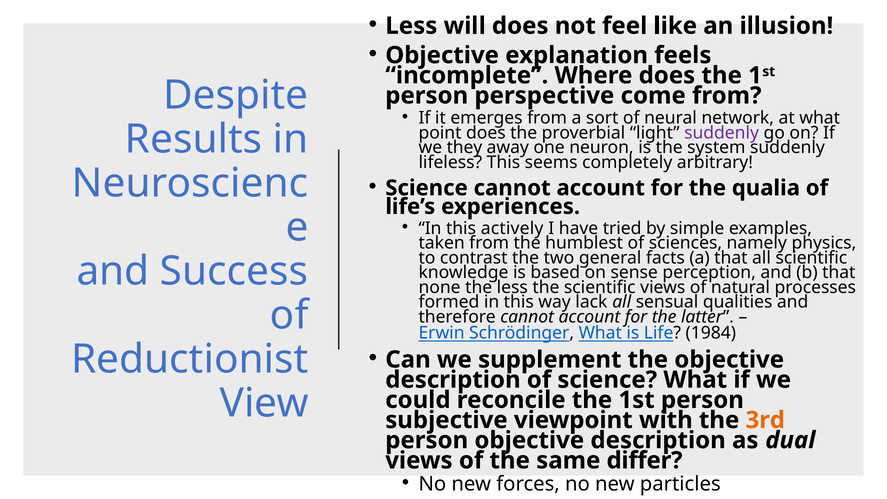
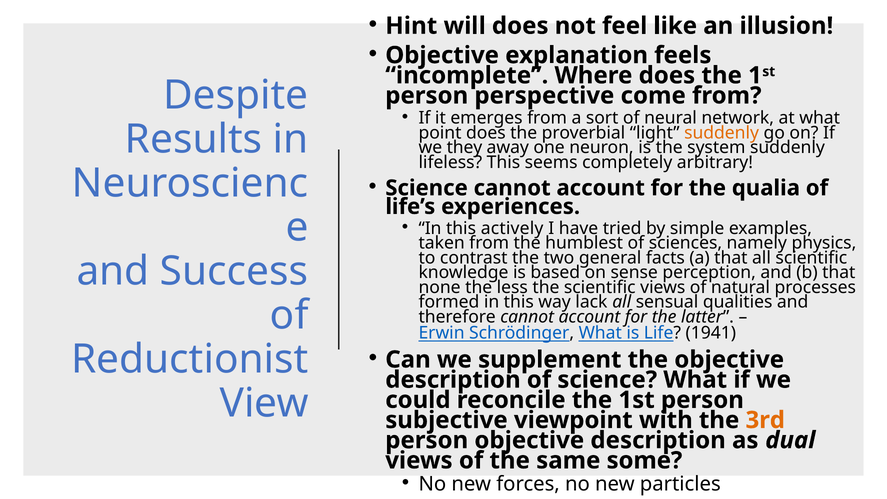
Less: Less -> Hint (411, 26)
suddenly colour: purple -> orange (722, 133)
1984: 1984 -> 1941 (711, 333)
differ: differ -> some (644, 460)
